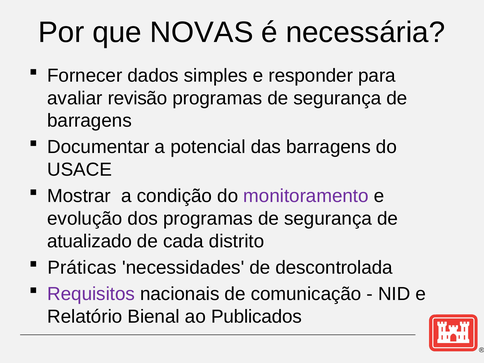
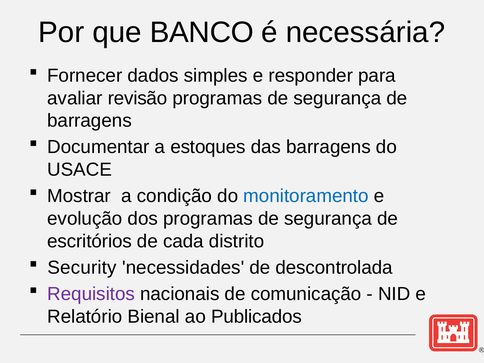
NOVAS: NOVAS -> BANCO (202, 32)
potencial: potencial -> estoques (208, 147)
monitoramento colour: purple -> blue (306, 196)
atualizado: atualizado -> escritórios (90, 241)
Práticas: Práticas -> Security (82, 268)
